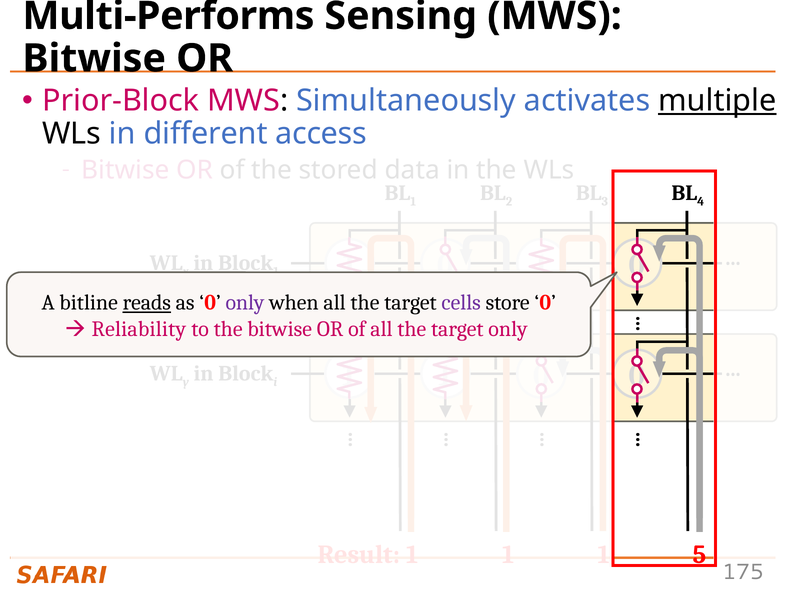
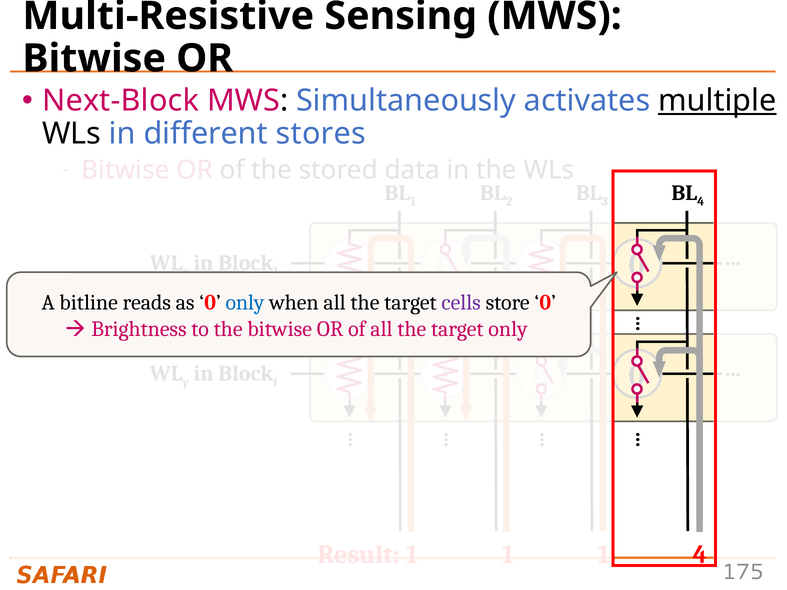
Multi-Performs: Multi-Performs -> Multi-Resistive (168, 16)
Prior-Block: Prior-Block -> Next-Block (121, 101)
access: access -> stores (321, 134)
reads underline: present -> none (147, 303)
only colour: purple -> blue (245, 303)
Reliability: Reliability -> Brightness (139, 329)
5: 5 -> 4 (700, 555)
